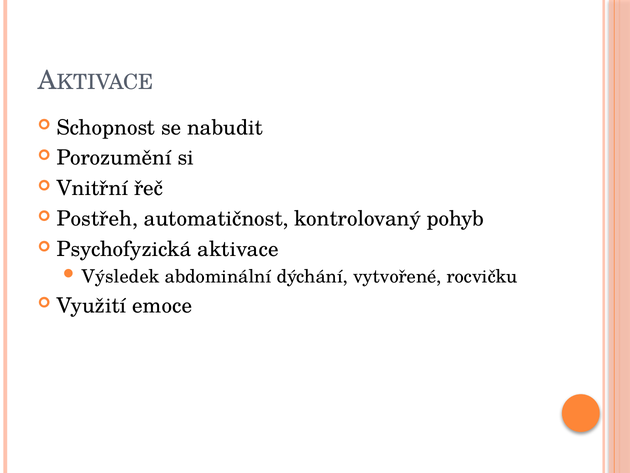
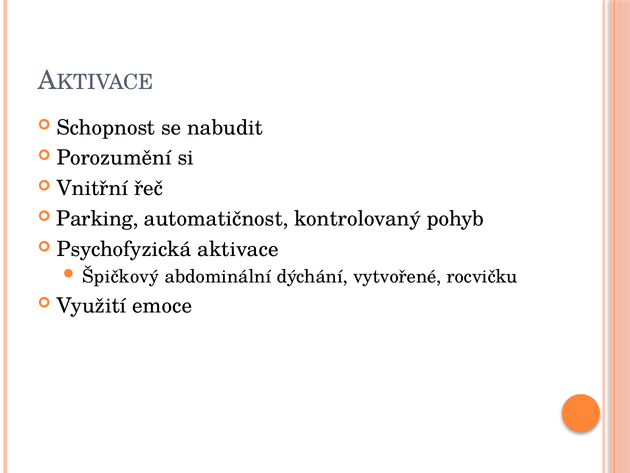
Postřeh: Postřeh -> Parking (98, 219)
Výsledek: Výsledek -> Špičkový (121, 276)
